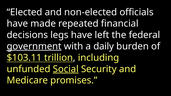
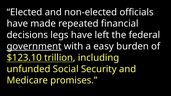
daily: daily -> easy (104, 46)
$103.11: $103.11 -> $123.10 (24, 58)
Social underline: present -> none (66, 69)
